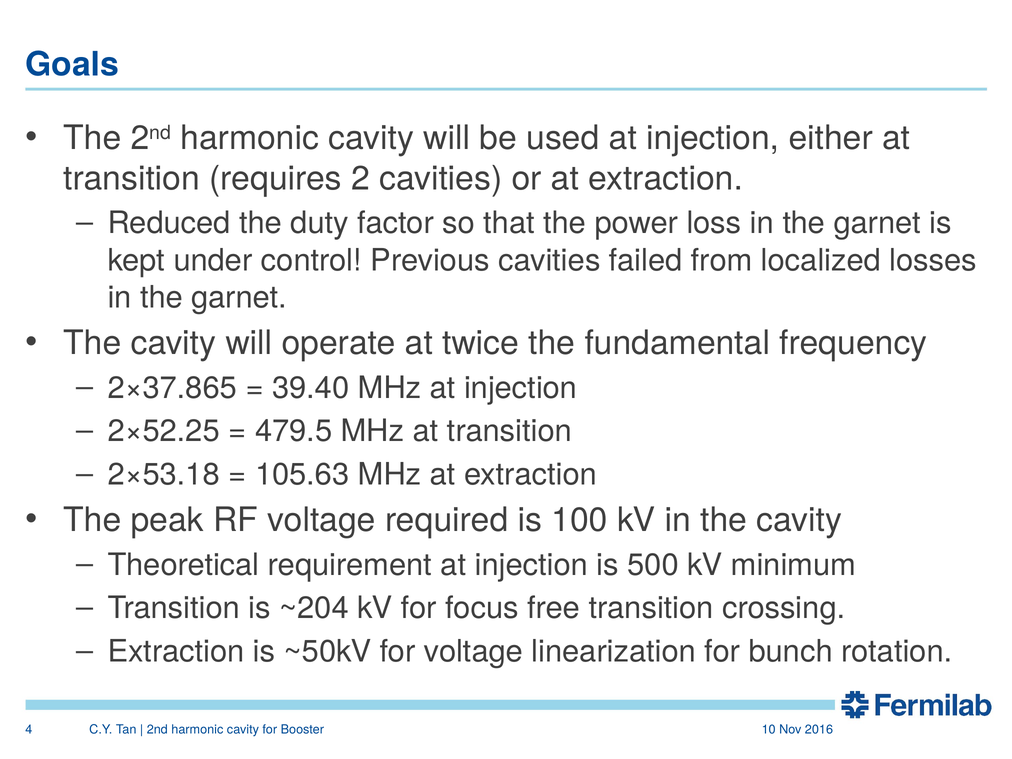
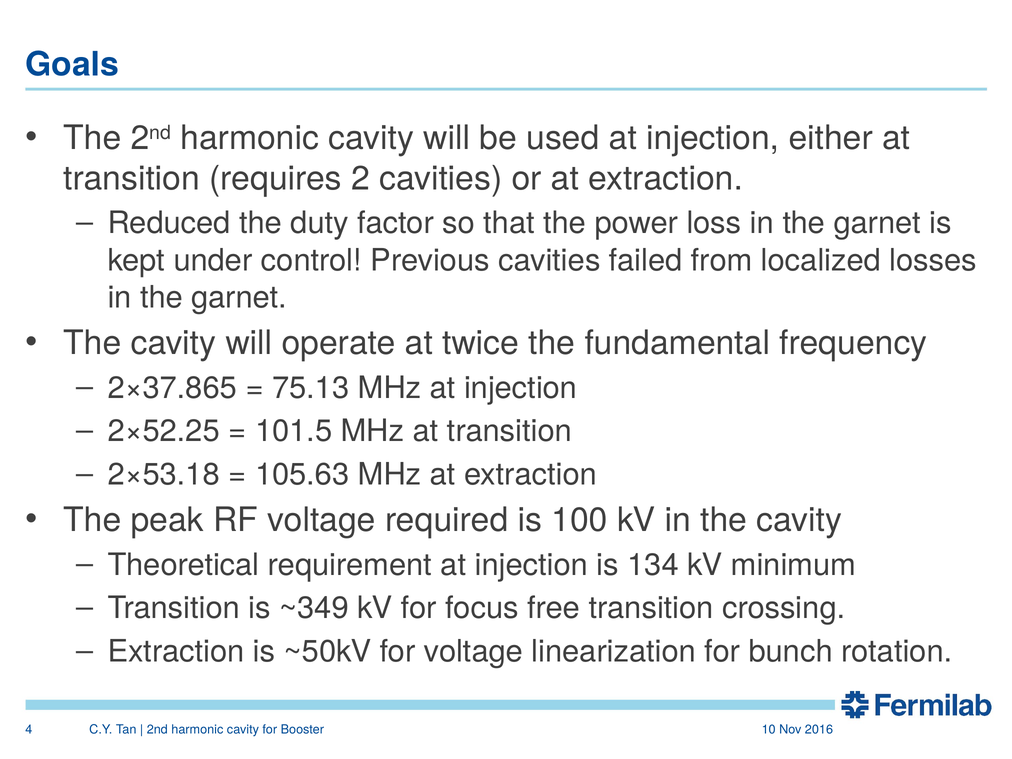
39.40: 39.40 -> 75.13 (311, 388)
479.5: 479.5 -> 101.5 (294, 431)
500: 500 -> 134 (653, 565)
~204: ~204 -> ~349 (314, 608)
